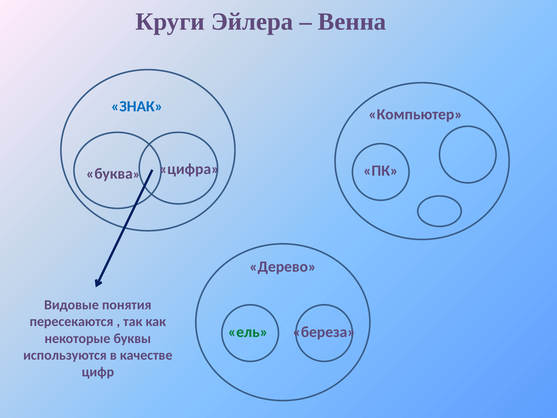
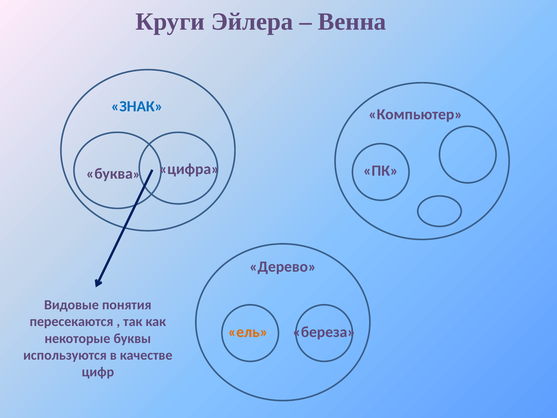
ель colour: green -> orange (248, 332)
